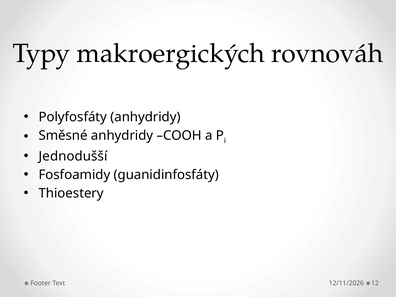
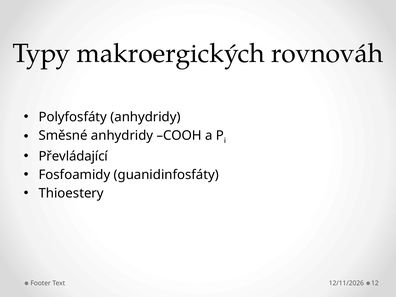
Jednodušší: Jednodušší -> Převládající (73, 156)
